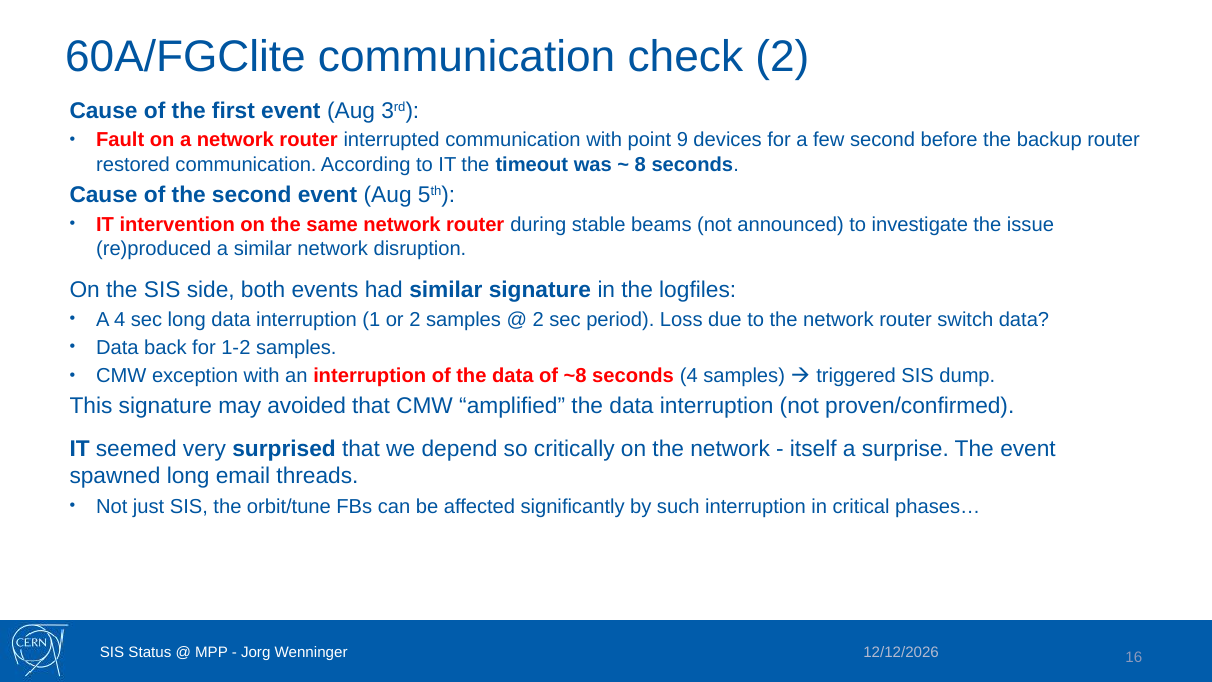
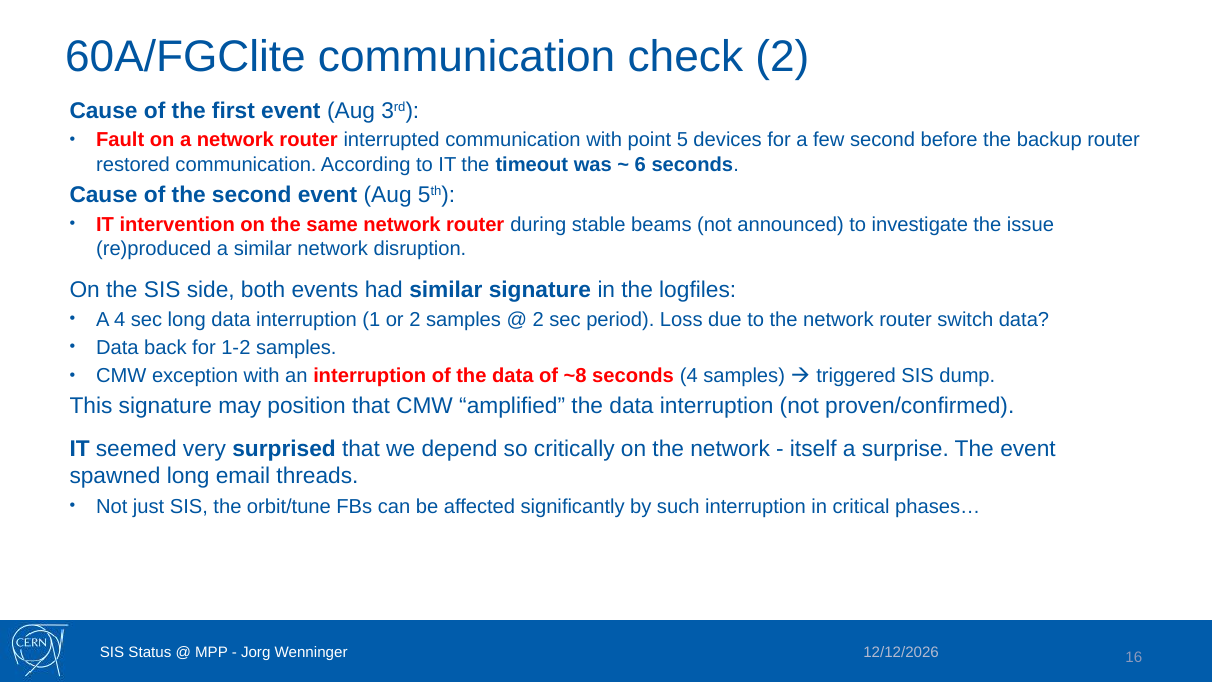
9: 9 -> 5 (682, 140)
8: 8 -> 6 (640, 164)
avoided: avoided -> position (307, 406)
